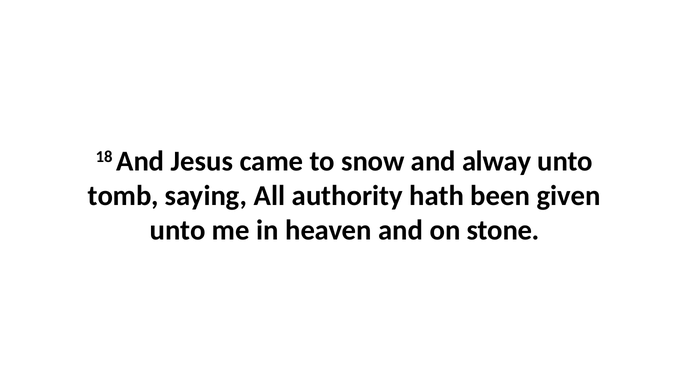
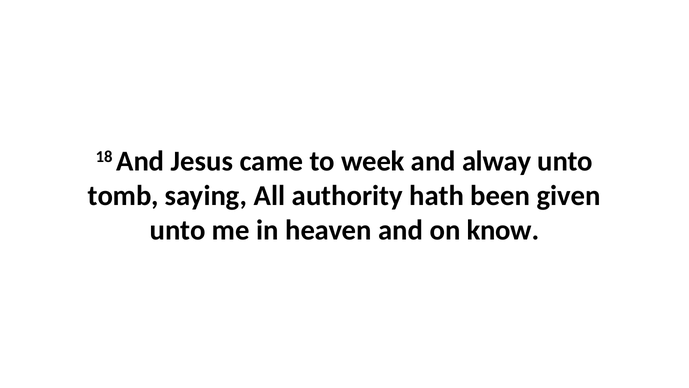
snow: snow -> week (373, 161)
stone: stone -> know (503, 230)
